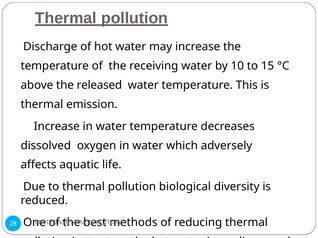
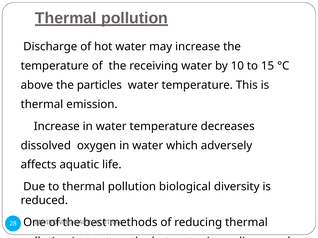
released: released -> particles (99, 85)
